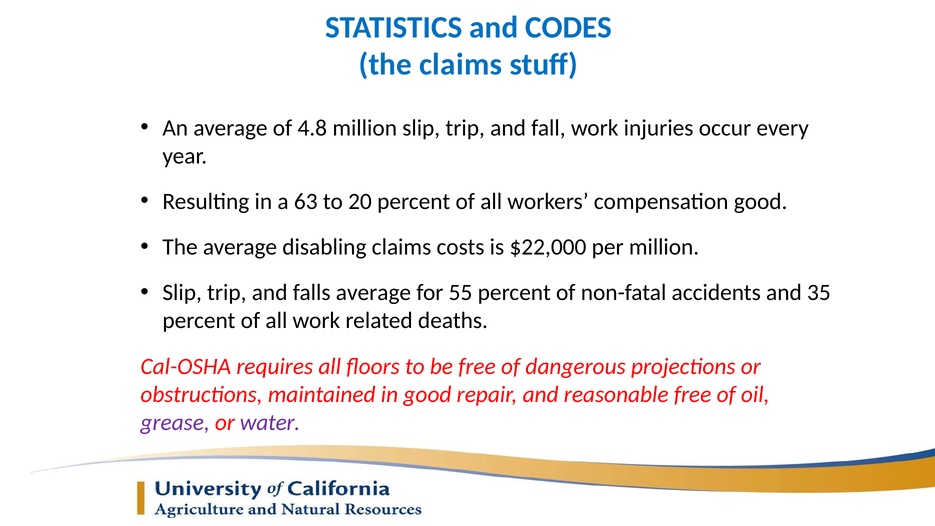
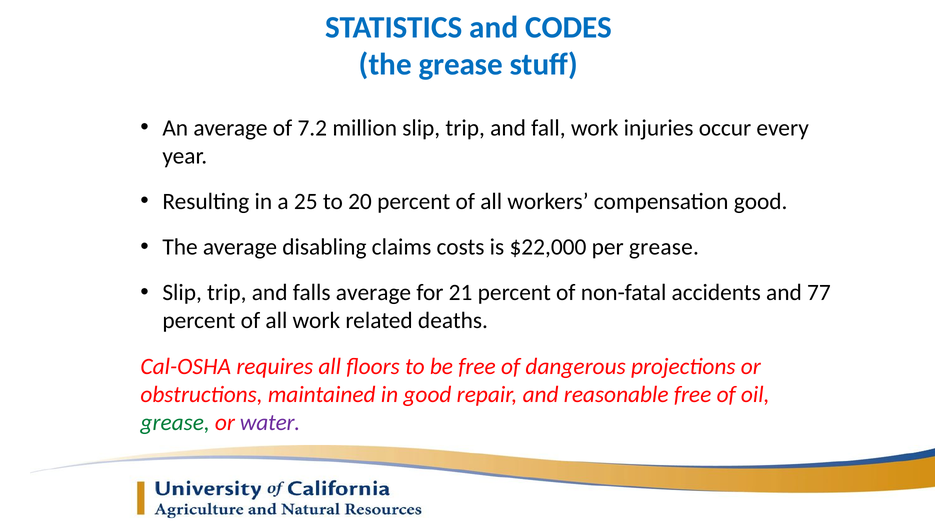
the claims: claims -> grease (461, 65)
4.8: 4.8 -> 7.2 (312, 128)
63: 63 -> 25 (306, 202)
per million: million -> grease (664, 247)
55: 55 -> 21 (461, 293)
35: 35 -> 77 (819, 293)
grease colour: purple -> green (175, 422)
